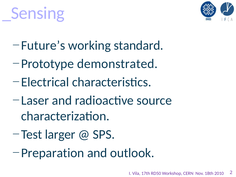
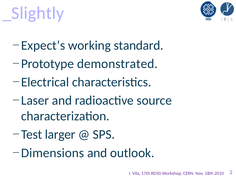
_Sensing: _Sensing -> _Slightly (33, 13)
Future’s: Future’s -> Expect’s (43, 45)
Preparation: Preparation -> Dimensions (53, 153)
